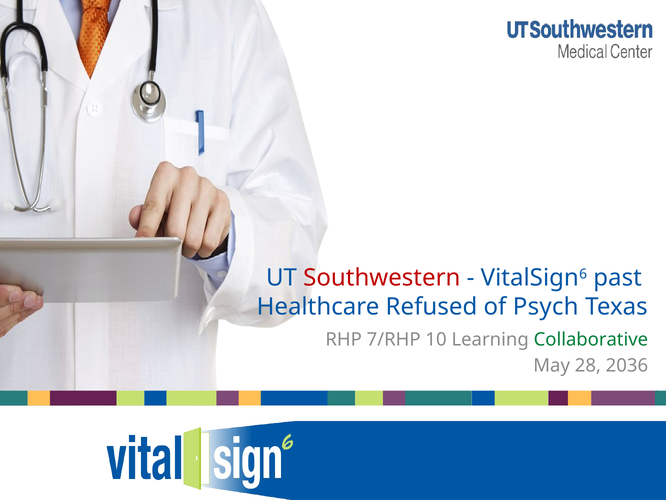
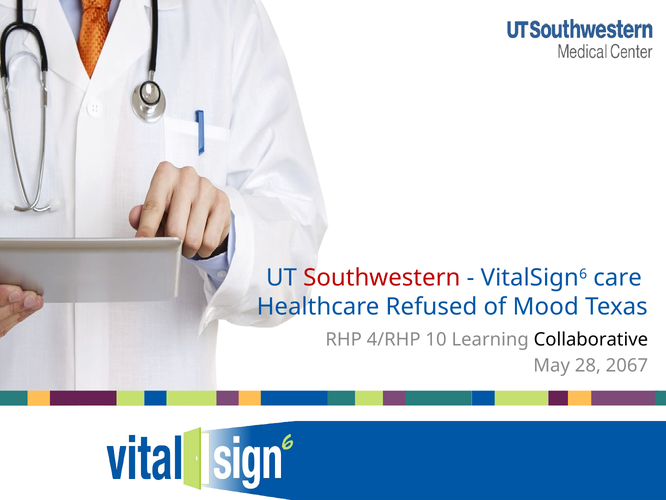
past: past -> care (618, 278)
Psych: Psych -> Mood (546, 307)
7/RHP: 7/RHP -> 4/RHP (394, 339)
Collaborative colour: green -> black (591, 339)
2036: 2036 -> 2067 (627, 365)
